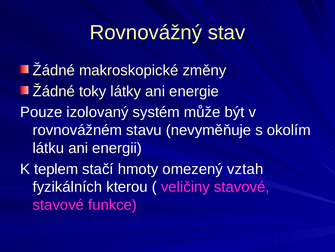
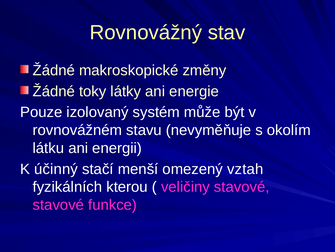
teplem: teplem -> účinný (56, 169)
hmoty: hmoty -> menší (138, 169)
